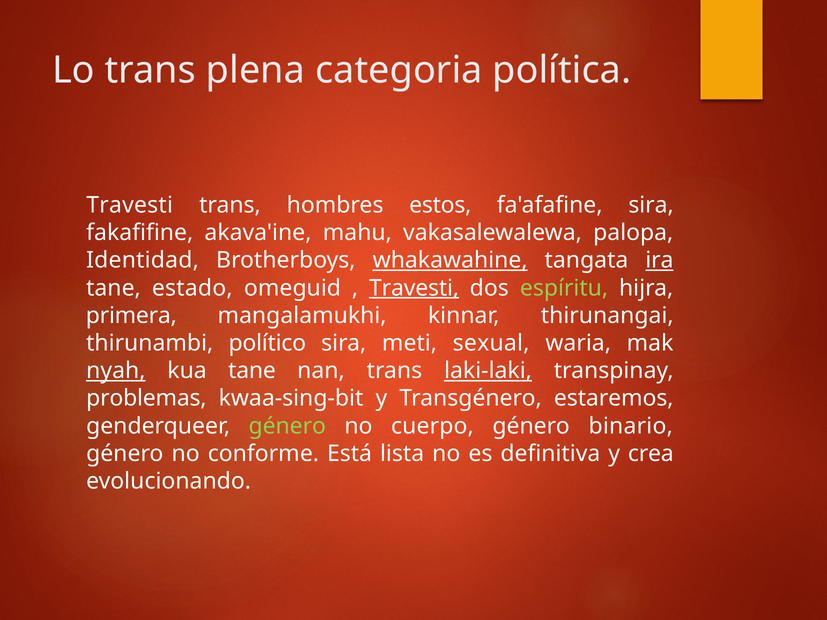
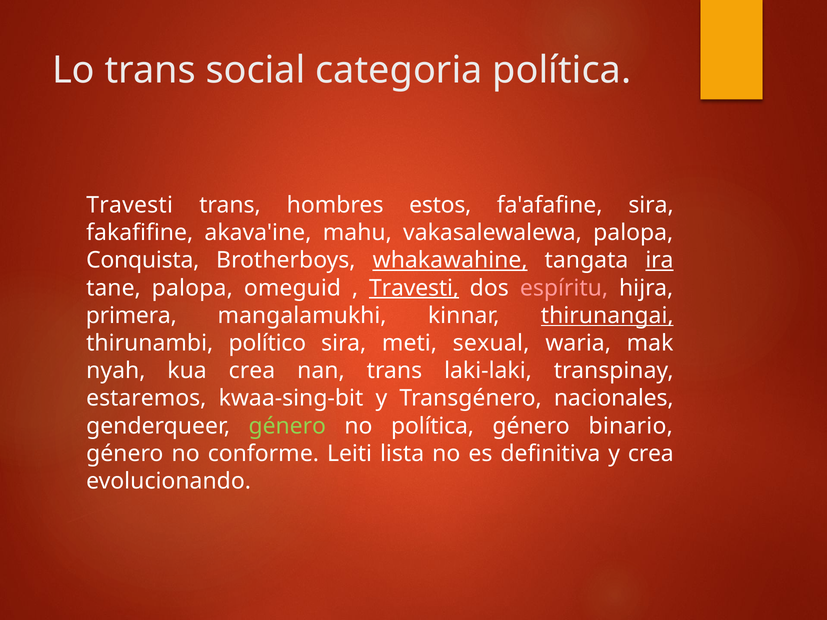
plena: plena -> social (256, 70)
Identidad: Identidad -> Conquista (143, 260)
tane estado: estado -> palopa (192, 288)
espíritu colour: light green -> pink (564, 288)
thirunangai underline: none -> present (607, 316)
nyah underline: present -> none (116, 371)
kua tane: tane -> crea (252, 371)
laki-laki underline: present -> none (488, 371)
problemas: problemas -> estaremos (146, 399)
estaremos: estaremos -> nacionales (614, 399)
no cuerpo: cuerpo -> política (433, 426)
Está: Está -> Leiti (350, 454)
